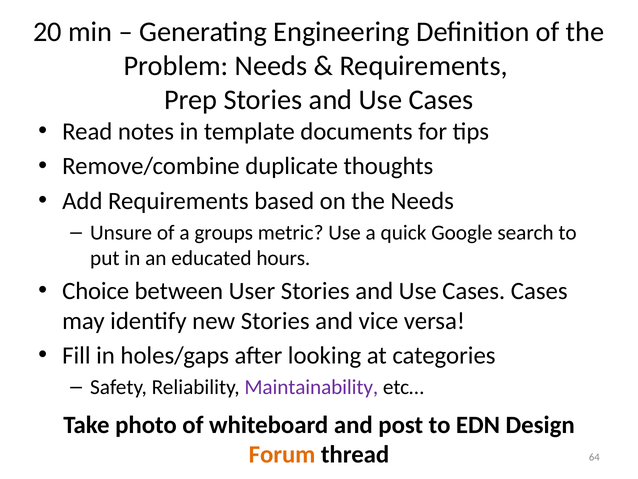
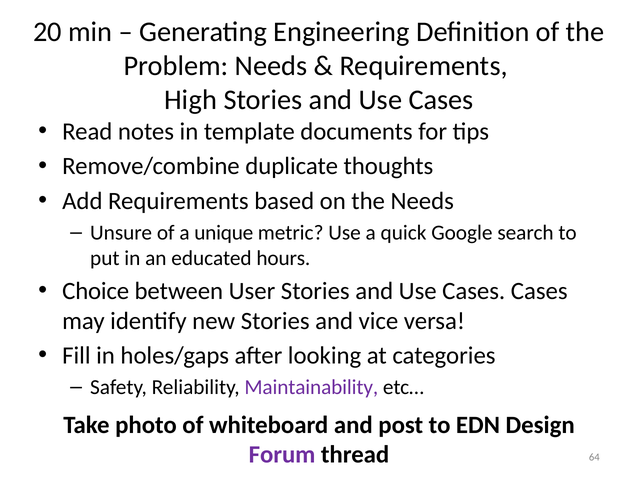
Prep: Prep -> High (191, 100)
groups: groups -> unique (224, 232)
Forum colour: orange -> purple (282, 454)
